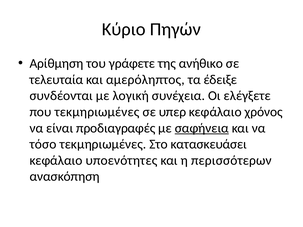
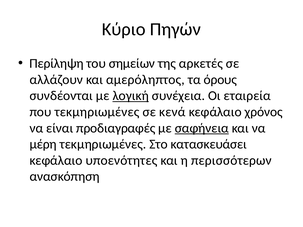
Αρίθμηση: Αρίθμηση -> Περίληψη (56, 64)
γράφετε: γράφετε -> σημείων (132, 64)
ανήθικο: ανήθικο -> αρκετές (201, 64)
τελευταία: τελευταία -> αλλάζουν (56, 80)
έδειξε: έδειξε -> όρους (220, 80)
λογική underline: none -> present (131, 96)
ελέγξετε: ελέγξετε -> εταιρεία (247, 96)
υπερ: υπερ -> κενά (172, 112)
τόσο: τόσο -> μέρη (43, 144)
